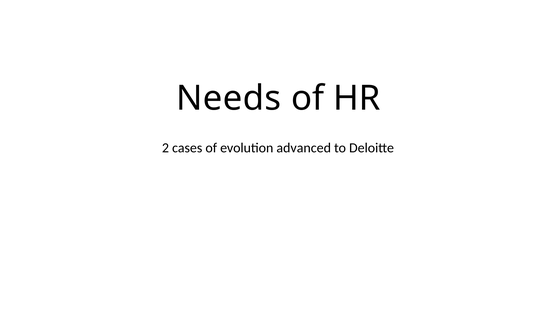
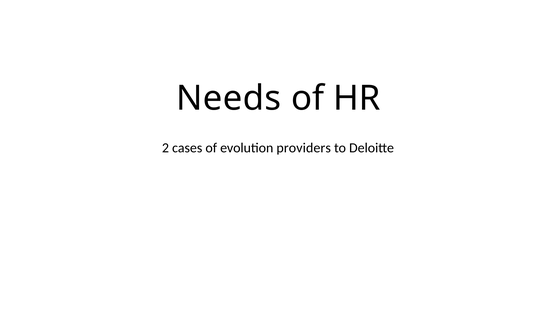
advanced: advanced -> providers (304, 148)
